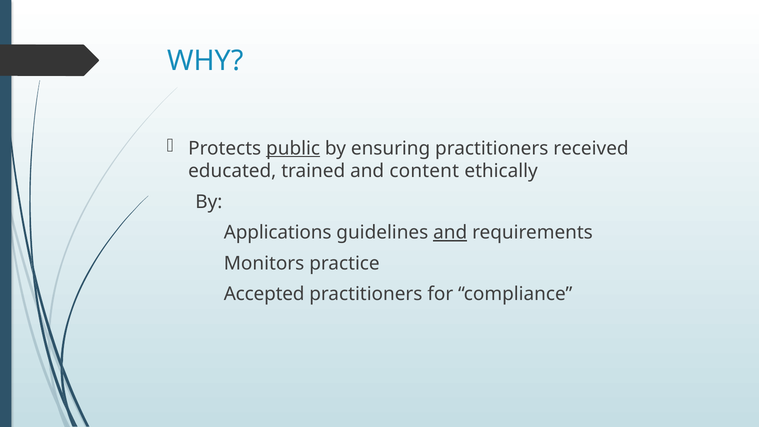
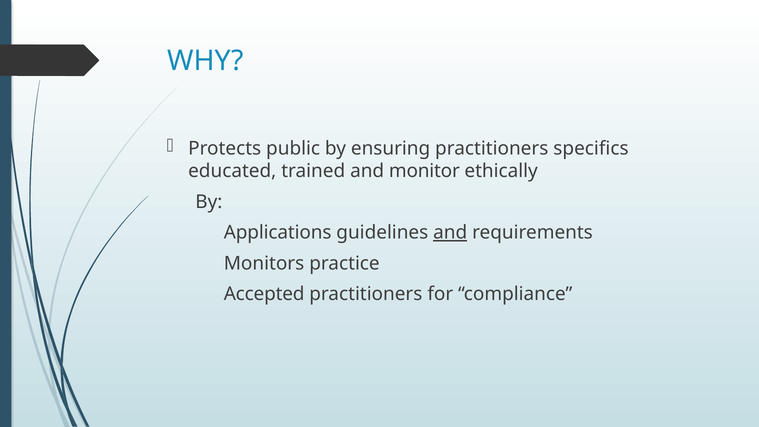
public underline: present -> none (293, 148)
received: received -> specifics (591, 148)
content: content -> monitor (424, 171)
